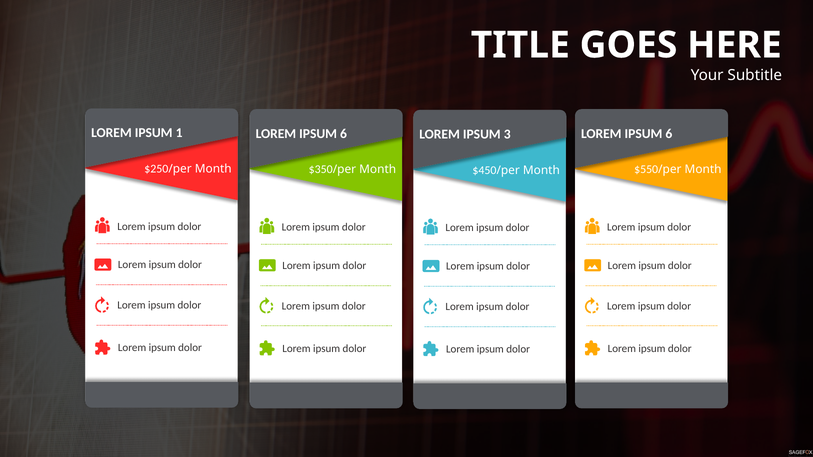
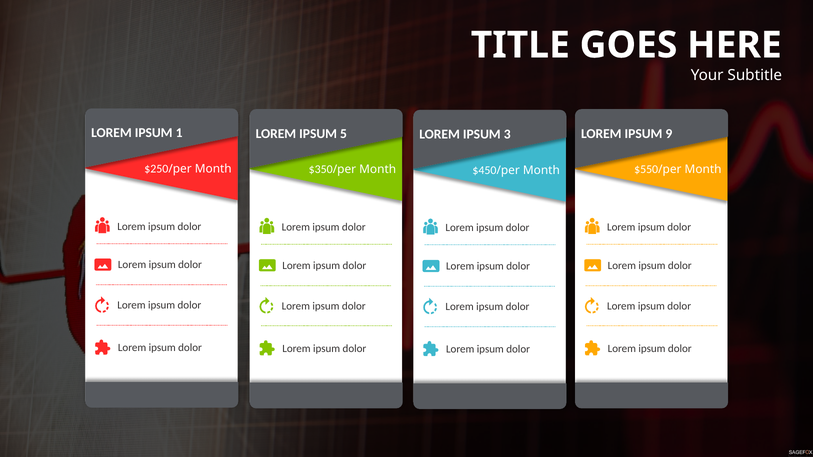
6: 6 -> 5 (343, 134)
6: 6 -> 9 (669, 134)
